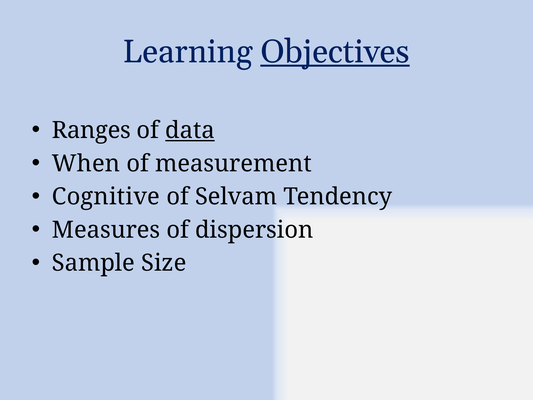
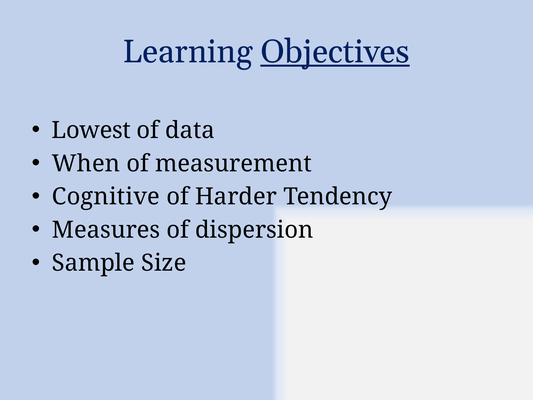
Ranges: Ranges -> Lowest (91, 130)
data underline: present -> none (190, 130)
Selvam: Selvam -> Harder (236, 197)
